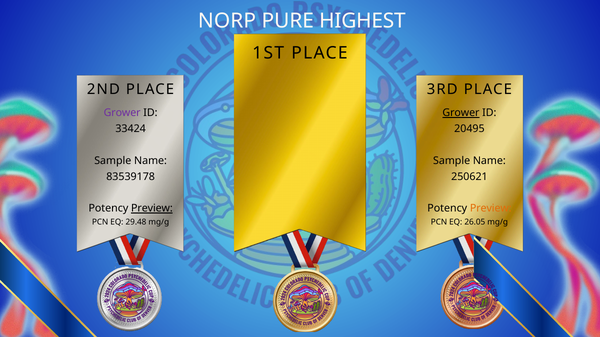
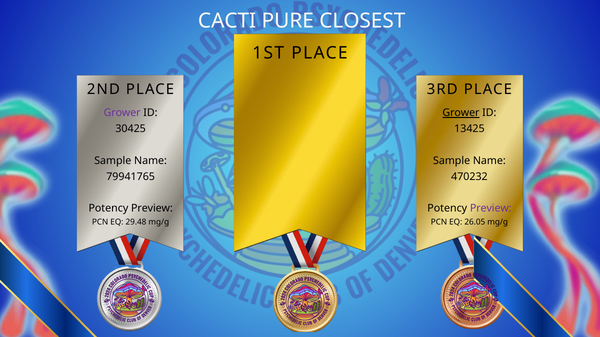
NORP: NORP -> CACTI (227, 21)
HIGHEST: HIGHEST -> CLOSEST (362, 21)
33424: 33424 -> 30425 (131, 129)
20495: 20495 -> 13425 (469, 129)
83539178: 83539178 -> 79941765 (131, 177)
250621: 250621 -> 470232 (469, 177)
Preview underline: present -> none (152, 209)
Preview colour: orange -> purple (491, 209)
